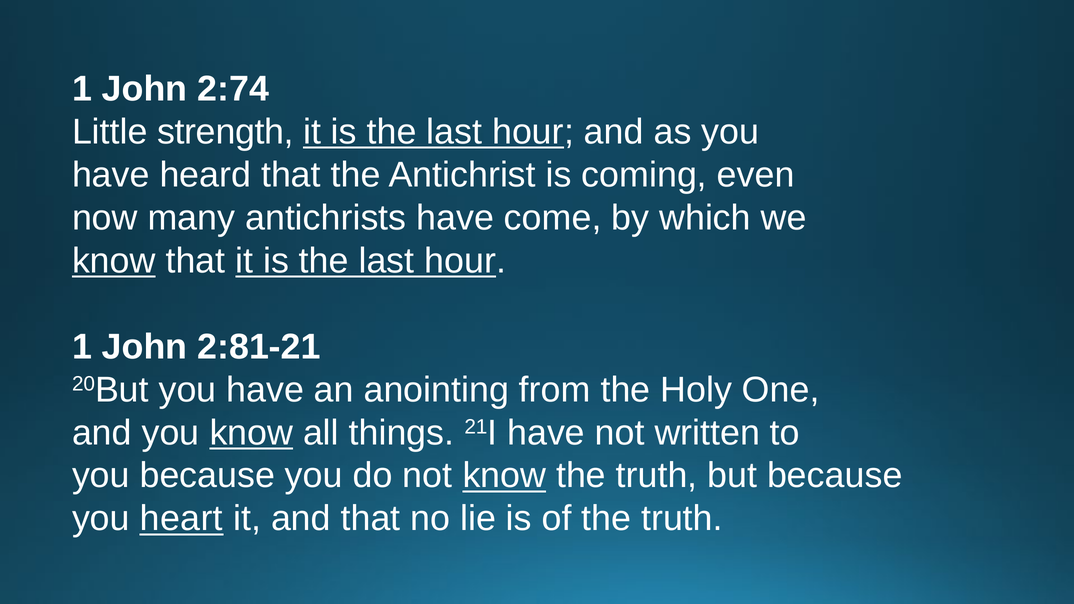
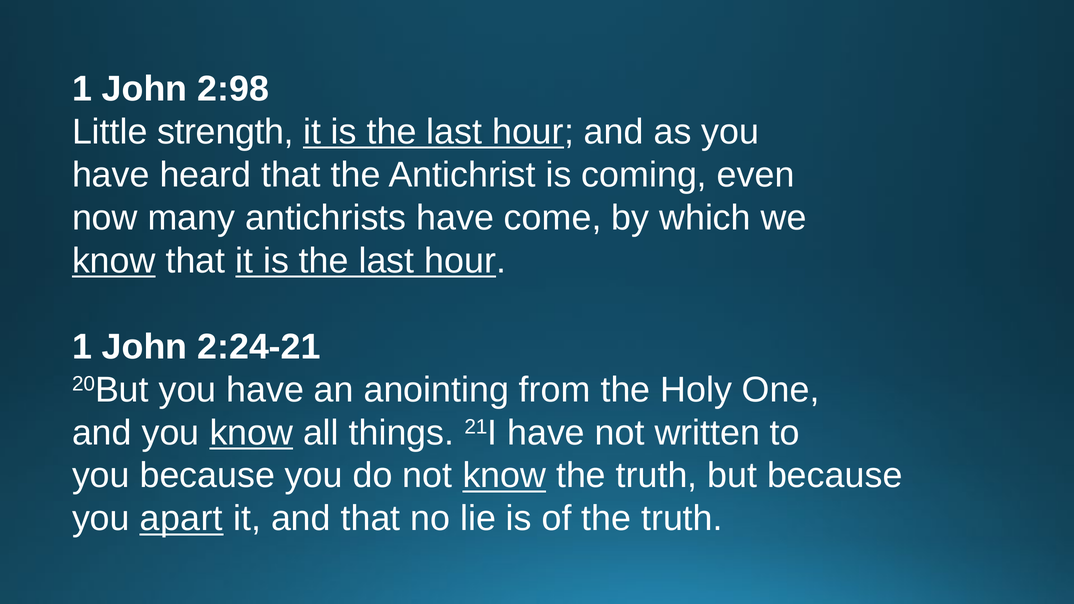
2:74: 2:74 -> 2:98 (233, 89)
2:81-21: 2:81-21 -> 2:24-21 (259, 347)
heart: heart -> apart (181, 519)
